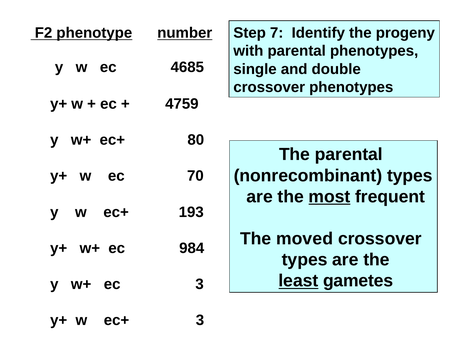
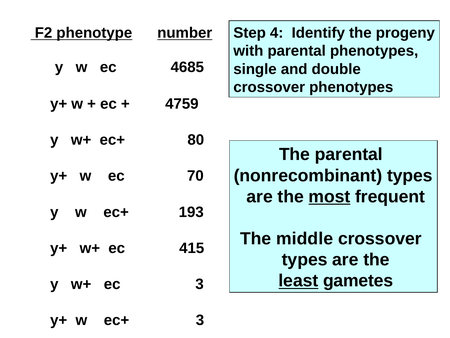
7: 7 -> 4 (277, 33)
moved: moved -> middle (305, 238)
984: 984 -> 415 (192, 248)
